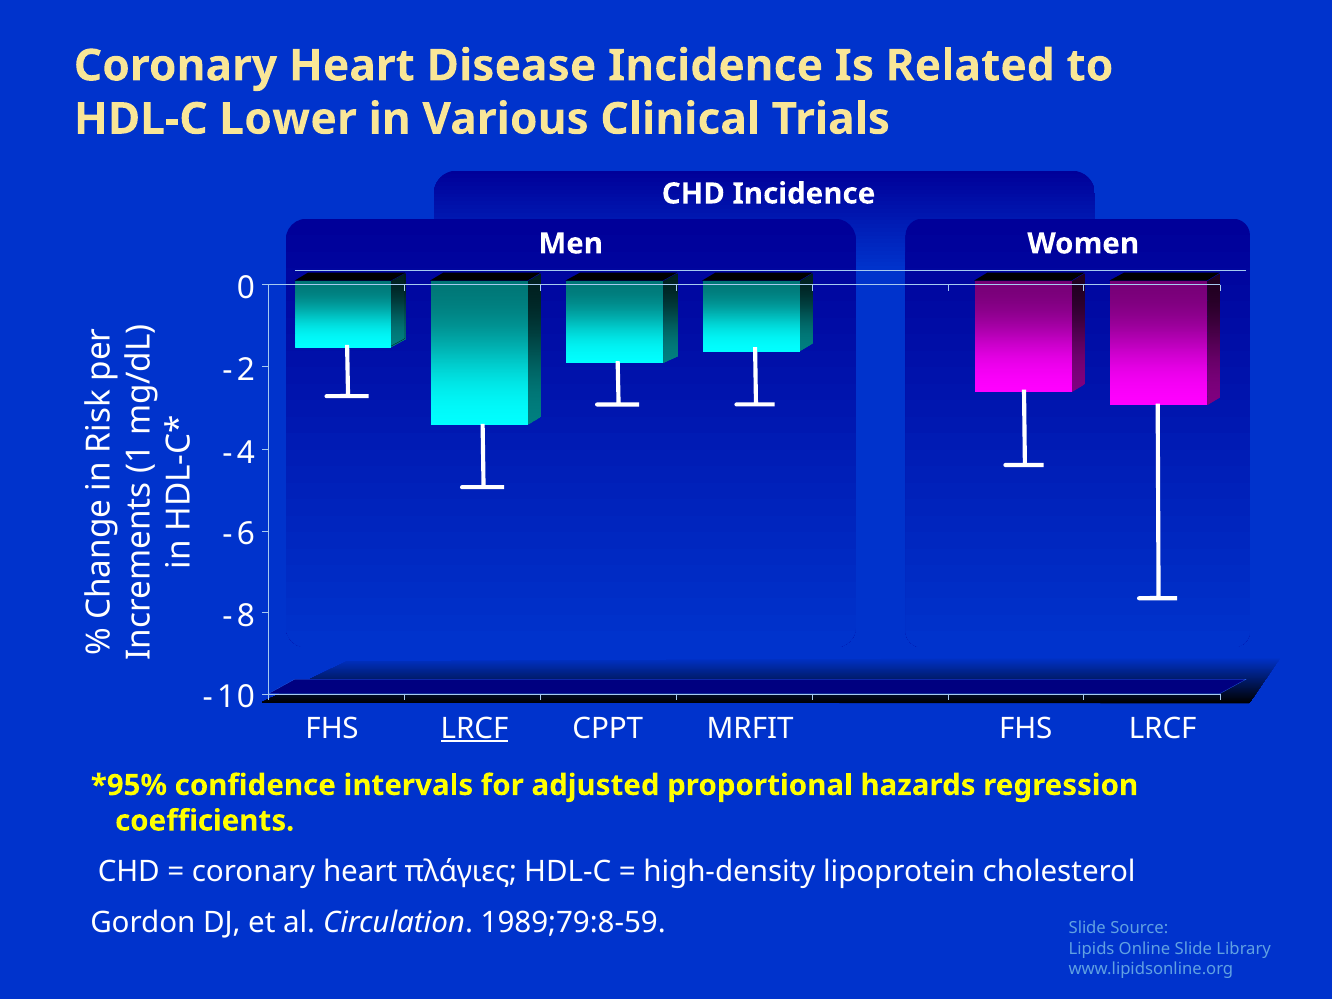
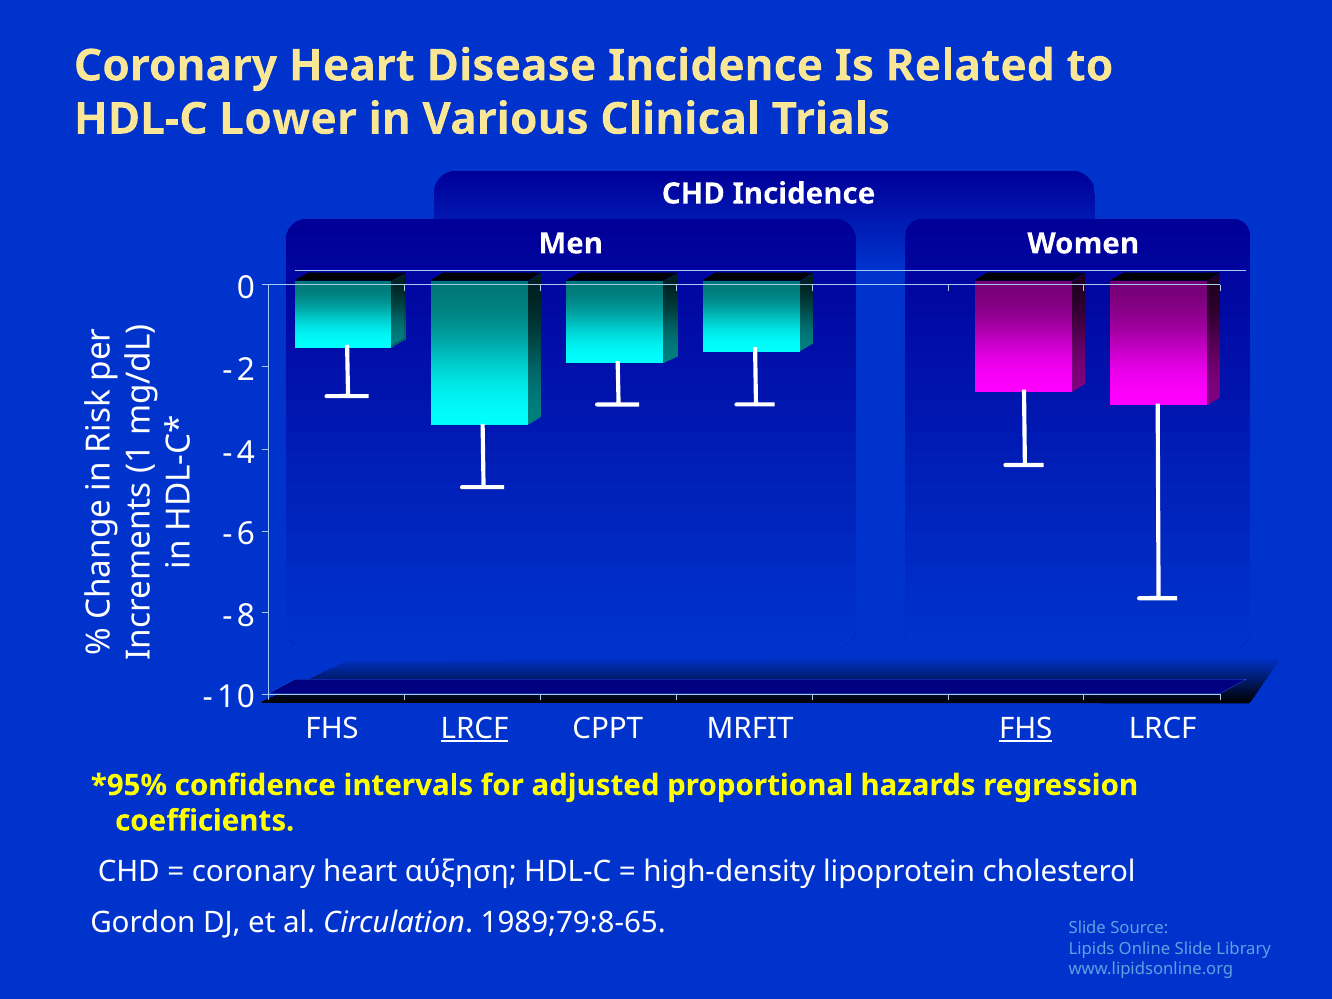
FHS underline: none -> present (1026, 728)
πλάγιες: πλάγιες -> αύξηση (461, 871)
1989;79:8-59: 1989;79:8-59 -> 1989;79:8-65 (573, 923)
